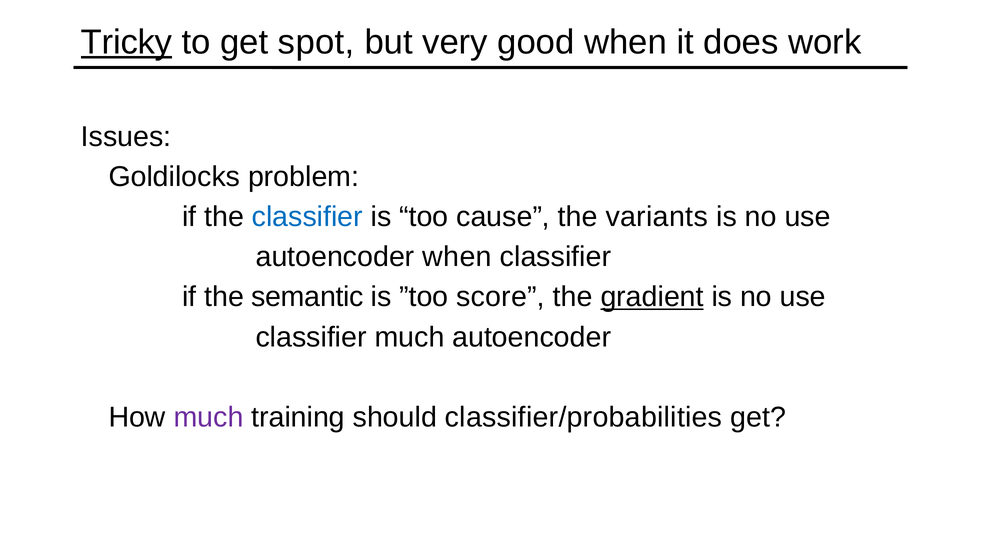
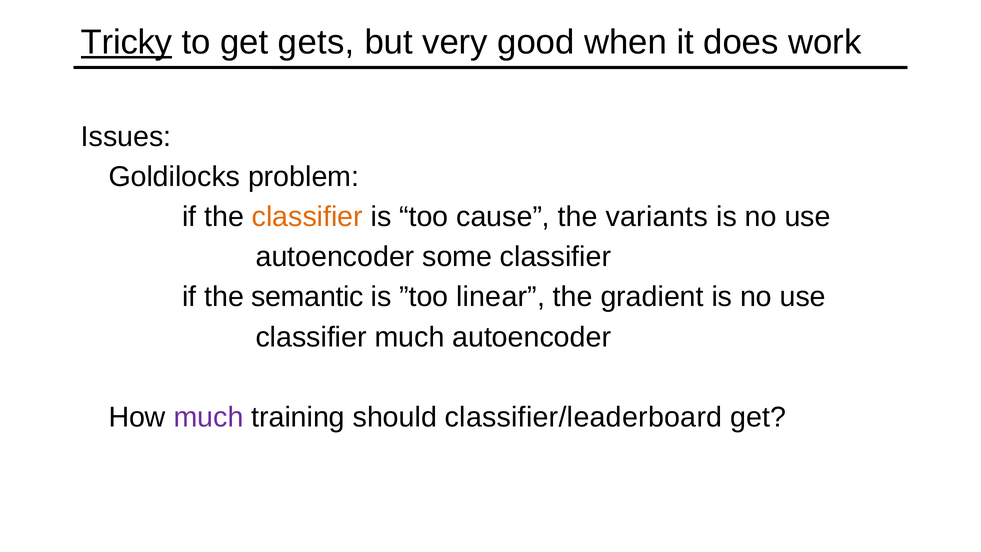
spot: spot -> gets (316, 42)
classifier colour: blue -> orange (307, 217)
autoencoder when: when -> some (457, 257)
score: score -> linear (501, 297)
gradient underline: present -> none (652, 297)
classifier/probabilities: classifier/probabilities -> classifier/leaderboard (584, 417)
